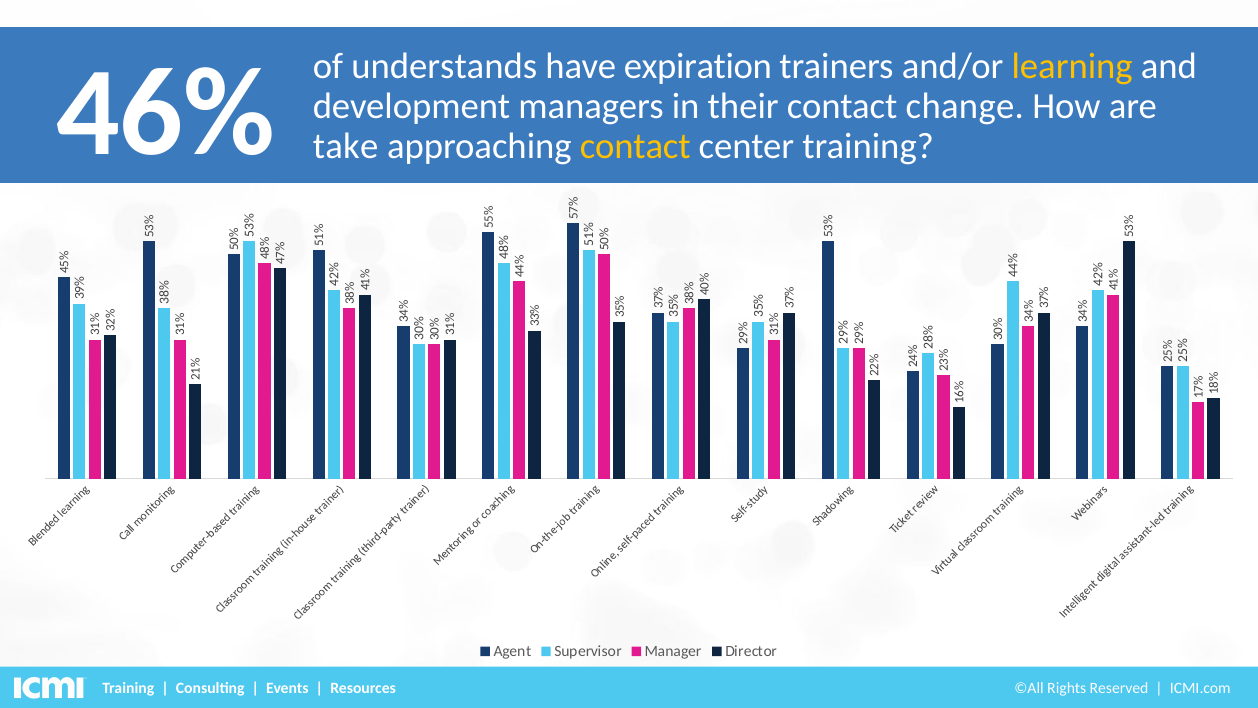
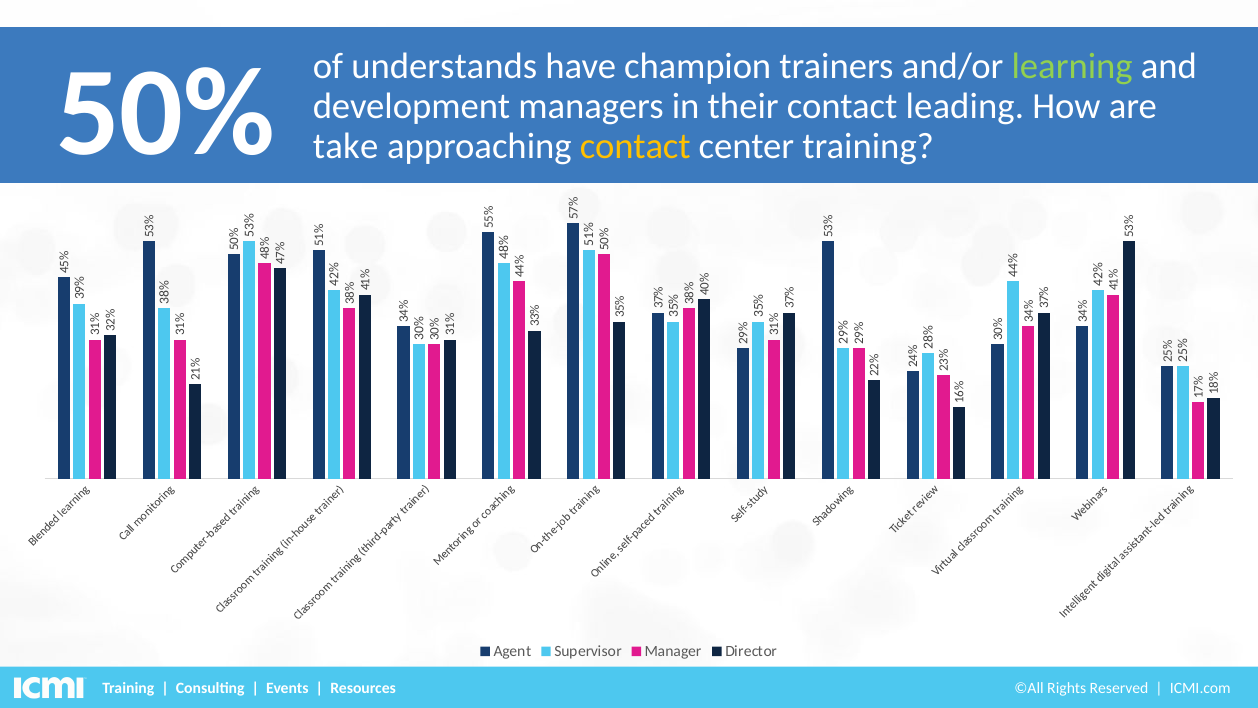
expiration: expiration -> champion (698, 67)
learning colour: yellow -> light green (1072, 67)
46%: 46% -> 50% (166, 113)
change: change -> leading (965, 106)
